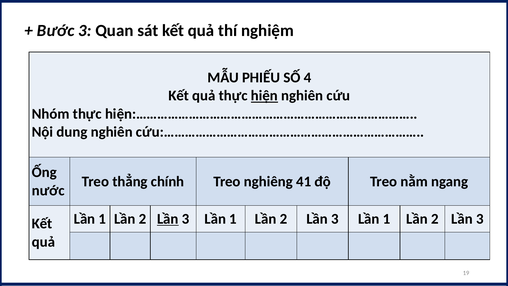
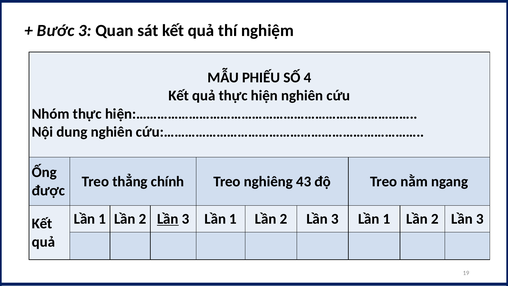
hiện underline: present -> none (264, 96)
41: 41 -> 43 (304, 181)
nước: nước -> được (48, 190)
